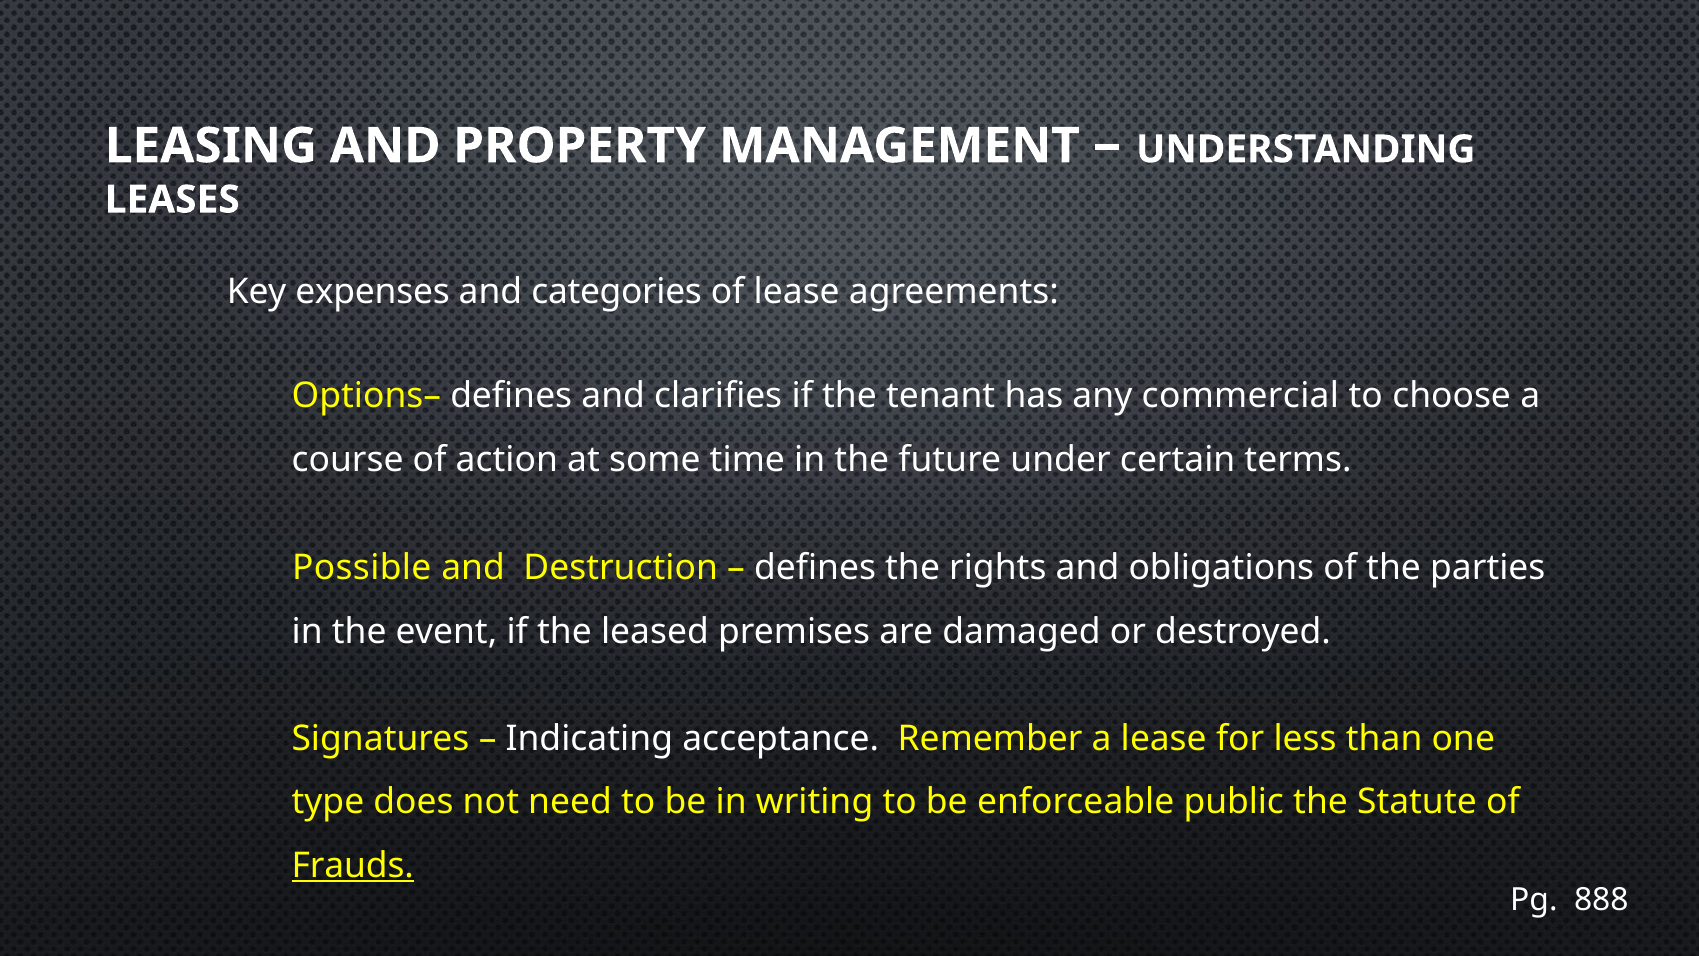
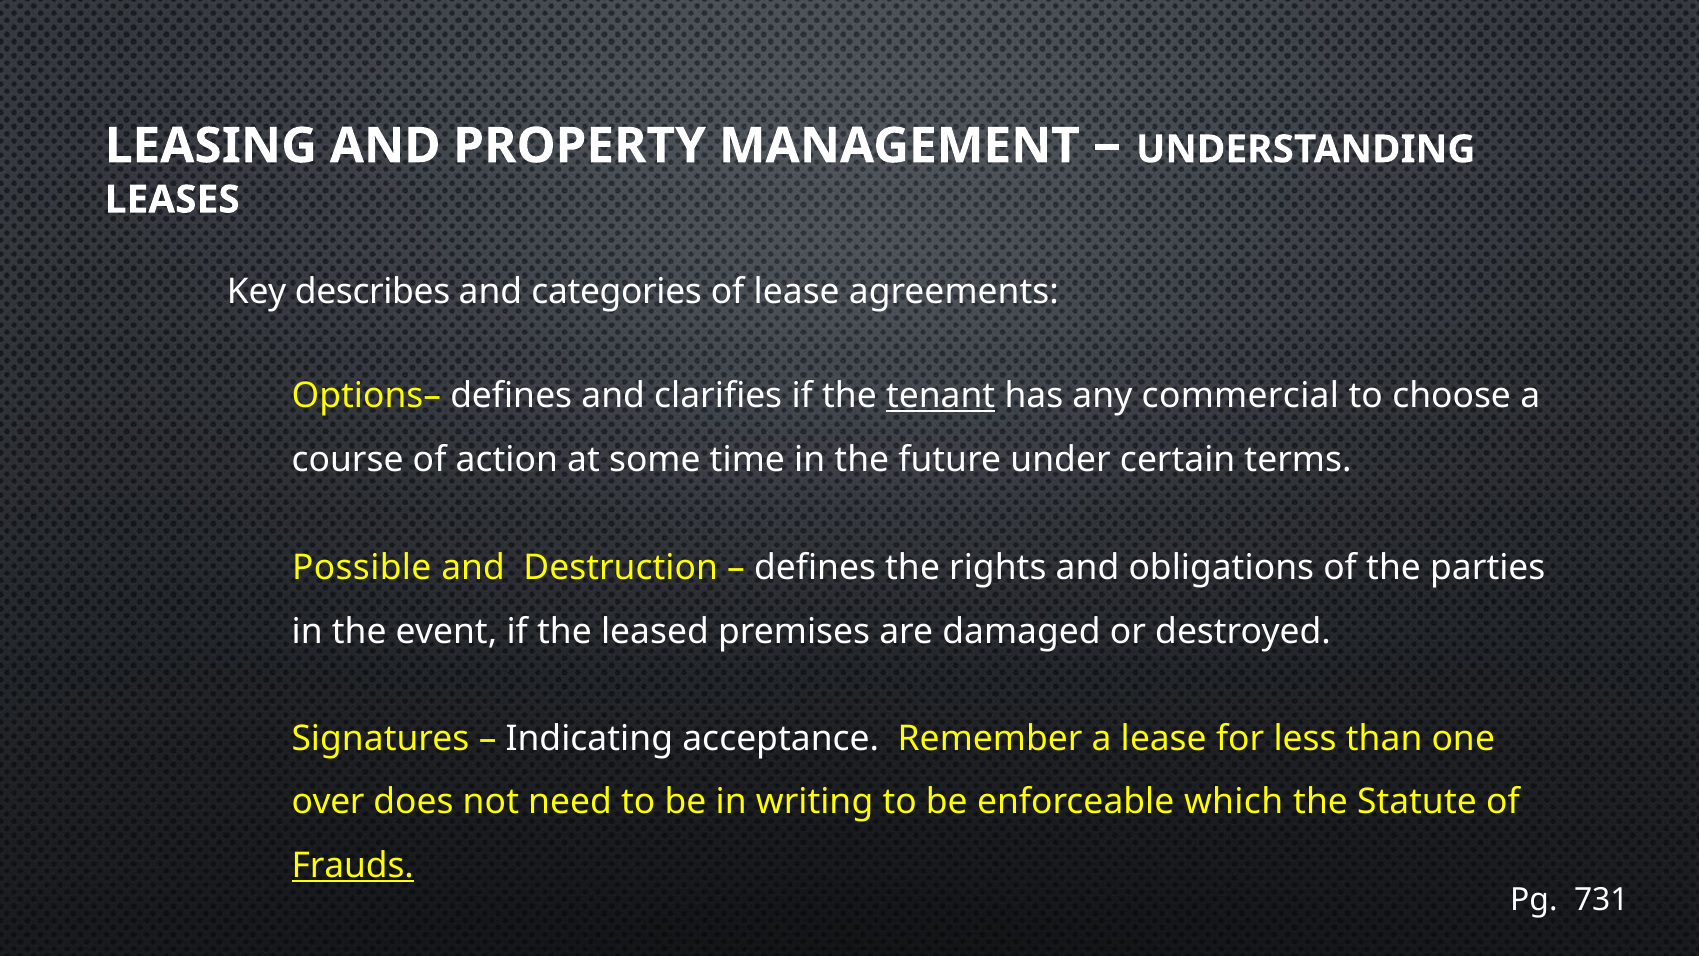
expenses: expenses -> describes (373, 292)
tenant underline: none -> present (941, 396)
type: type -> over (328, 802)
public: public -> which (1234, 802)
888: 888 -> 731 (1601, 900)
